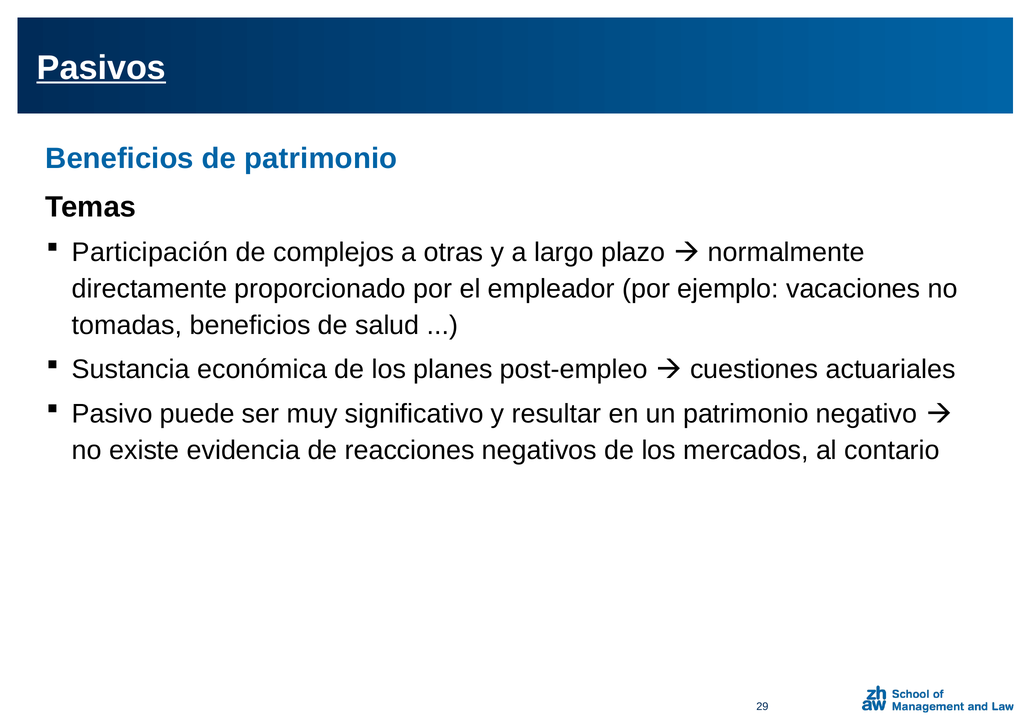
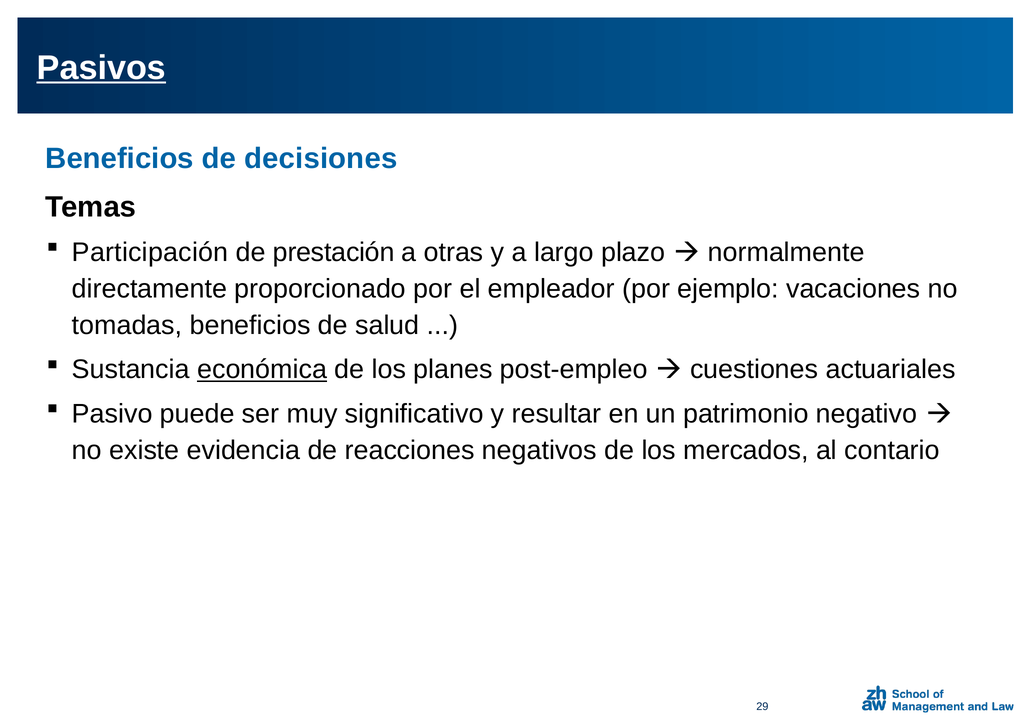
de patrimonio: patrimonio -> decisiones (321, 159)
complejos: complejos -> prestación (334, 252)
económica underline: none -> present (262, 370)
